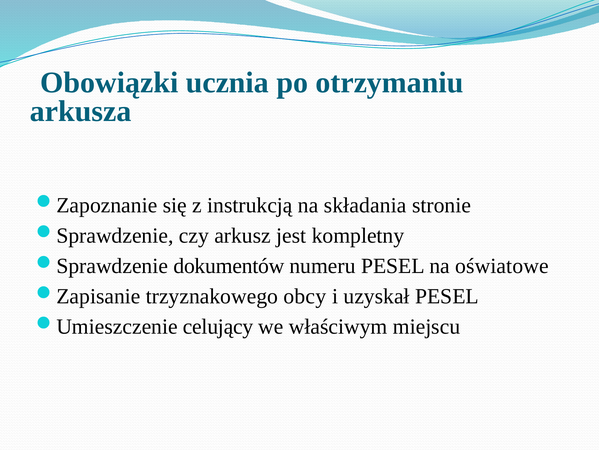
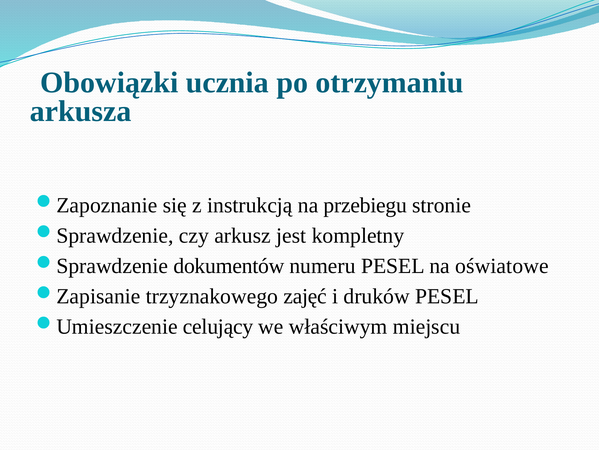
składania: składania -> przebiegu (365, 205)
obcy: obcy -> zajęć (305, 296)
uzyskał: uzyskał -> druków (377, 296)
